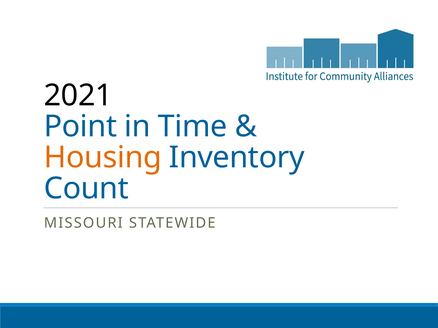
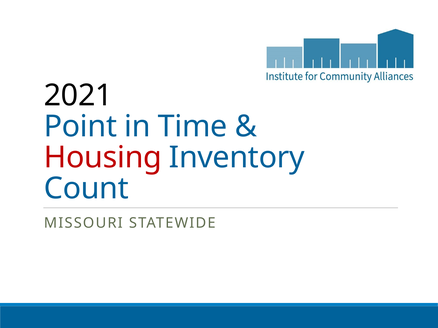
Housing colour: orange -> red (103, 158)
